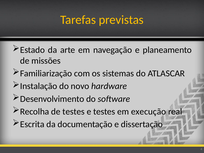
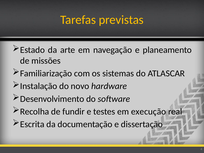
de testes: testes -> fundir (74, 112)
